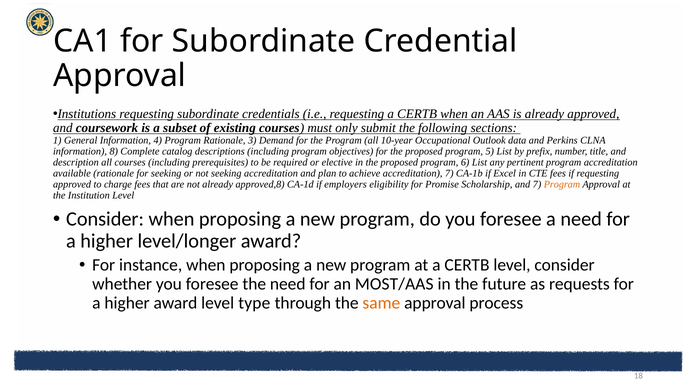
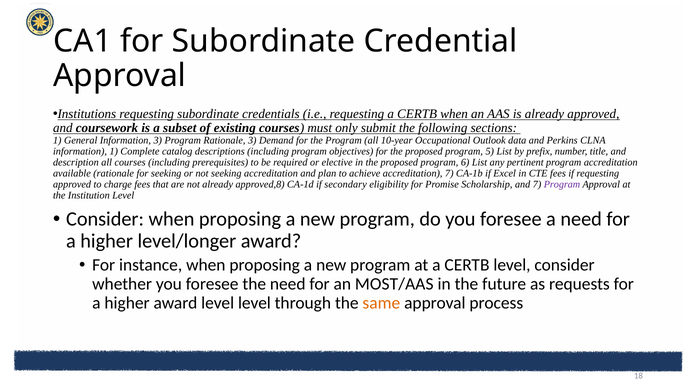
Information 4: 4 -> 3 (158, 140)
information 8: 8 -> 1 (114, 151)
employers: employers -> secondary (346, 184)
Program colour: orange -> purple (562, 184)
level type: type -> level (254, 302)
